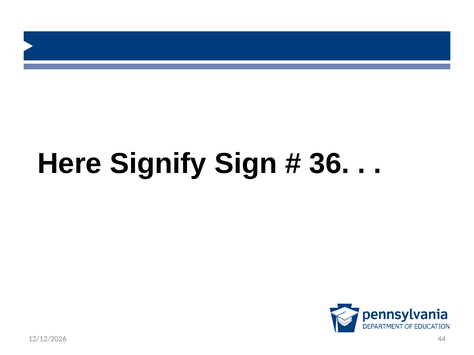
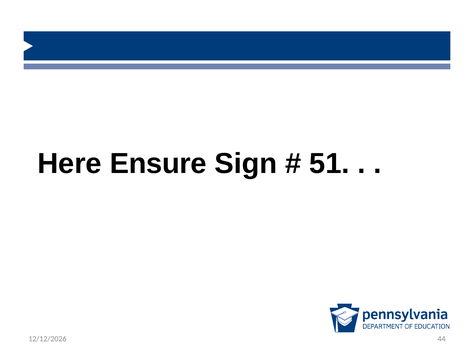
Signify: Signify -> Ensure (158, 164)
36: 36 -> 51 (329, 164)
